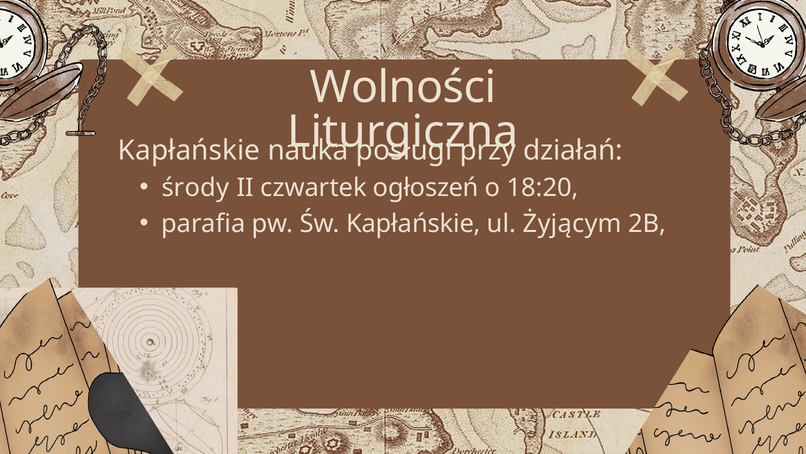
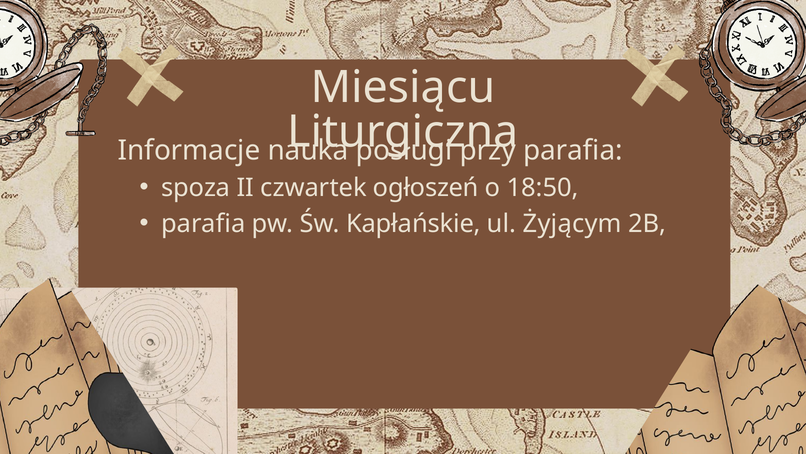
Wolności: Wolności -> Miesiącu (403, 87)
Kapłańskie: Kapłańskie -> Informacje (189, 151)
działań: działań -> parafia (573, 151)
środy: środy -> spoza (196, 188)
18:20: 18:20 -> 18:50 (543, 188)
